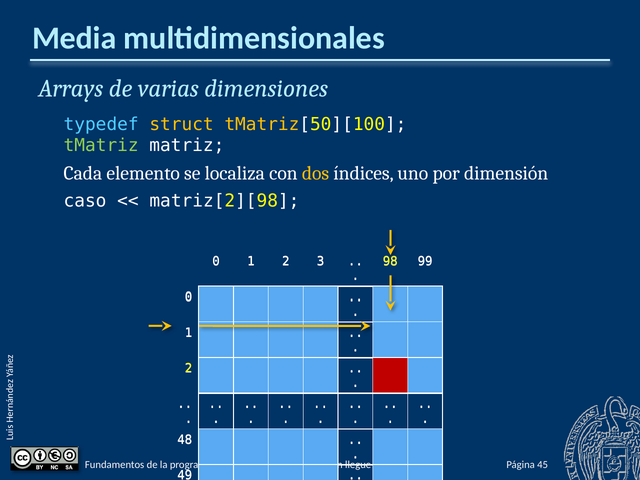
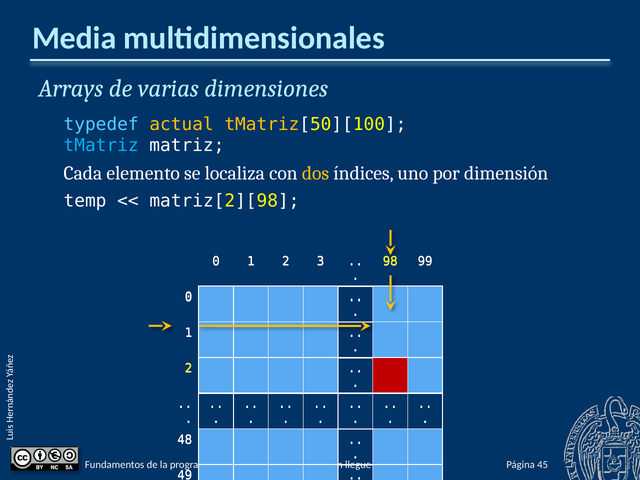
struct: struct -> actual (182, 124)
tMatriz colour: light green -> light blue (101, 146)
caso: caso -> temp (85, 201)
